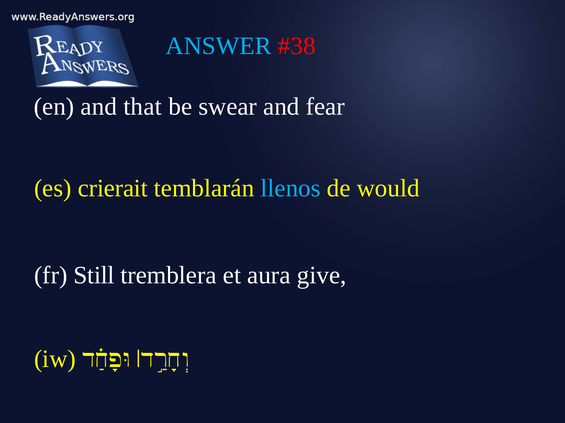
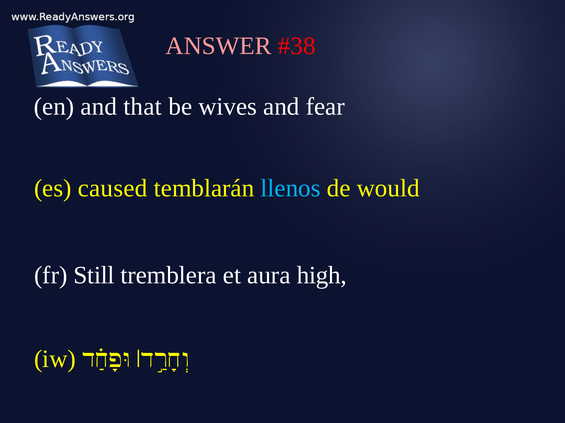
ANSWER colour: light blue -> pink (219, 46)
swear: swear -> wives (228, 107)
crierait: crierait -> caused (113, 189)
give: give -> high (322, 276)
